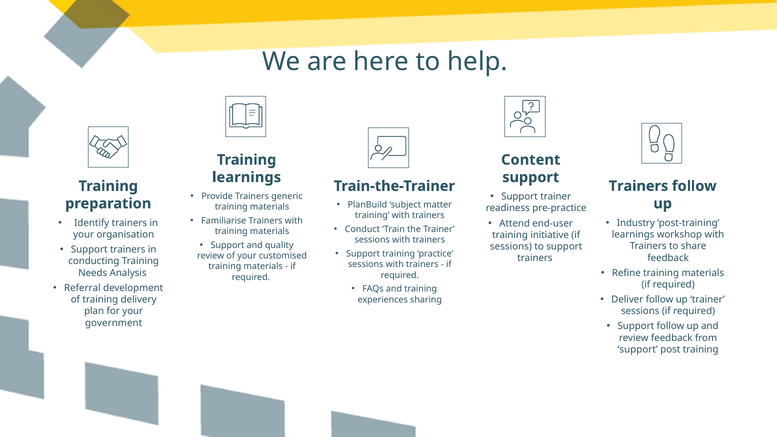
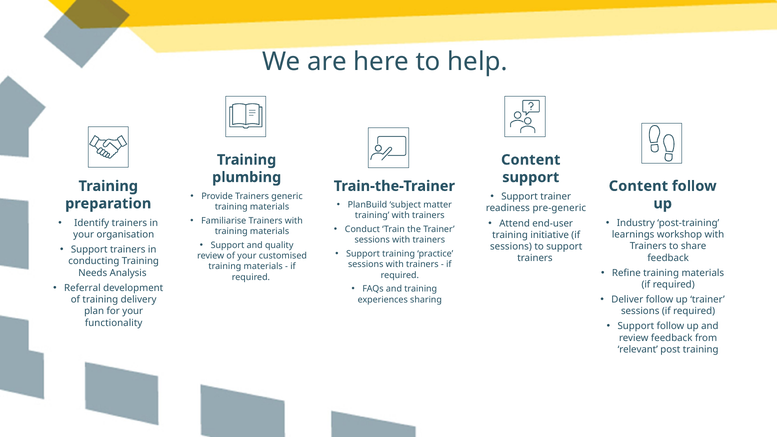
learnings: learnings -> plumbing (247, 177)
Trainers: Trainers -> Content (638, 186)
pre-practice: pre-practice -> pre-generic (559, 208)
government: government -> functionality (114, 323)
support: support -> relevant (638, 350)
